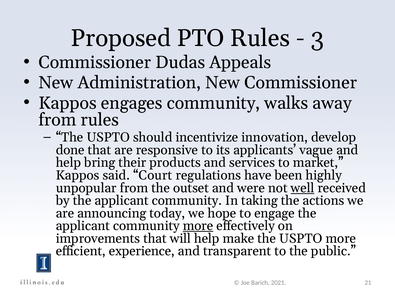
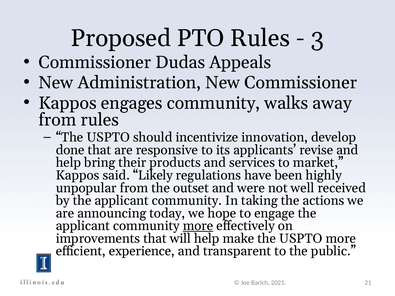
vague: vague -> revise (316, 150)
Court: Court -> Likely (153, 175)
well underline: present -> none (303, 188)
